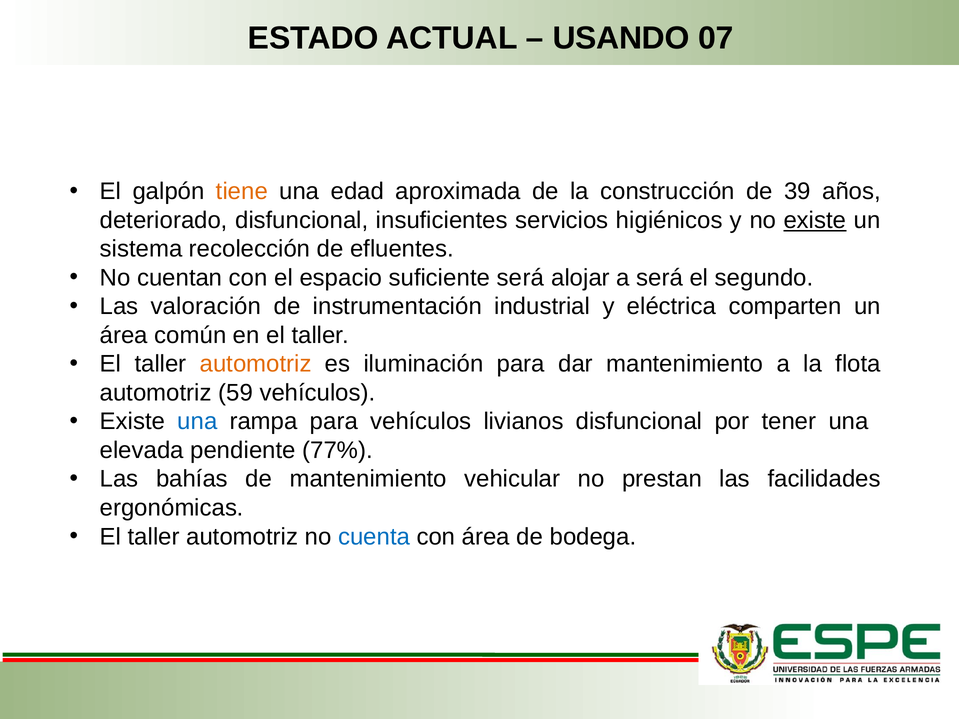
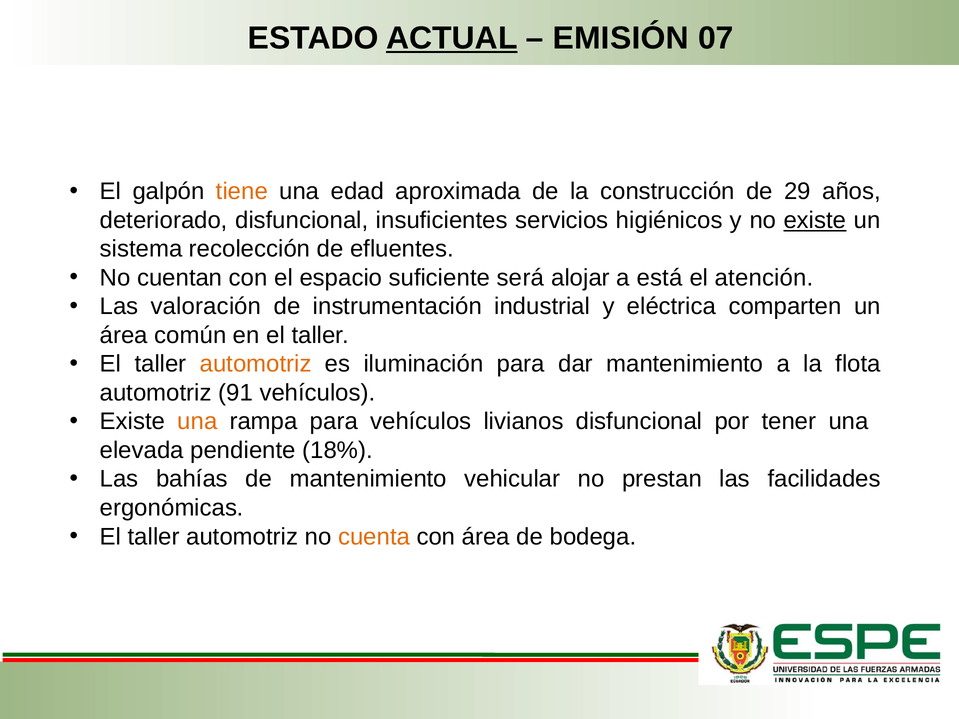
ACTUAL underline: none -> present (452, 38)
USANDO: USANDO -> EMISIÓN (621, 38)
39: 39 -> 29 (797, 192)
a será: será -> está (660, 278)
segundo: segundo -> atención (764, 278)
59: 59 -> 91 (236, 393)
una colour: blue -> orange (197, 422)
77%: 77% -> 18% (338, 450)
cuenta colour: blue -> orange (374, 537)
